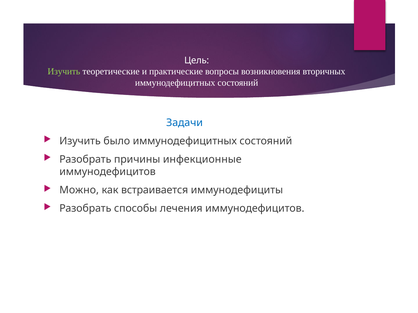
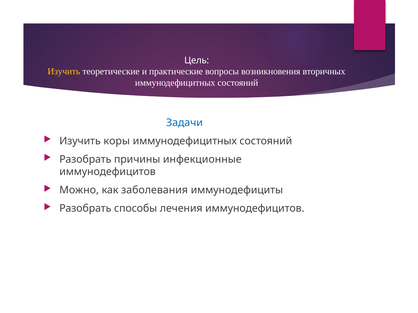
Изучить colour: light green -> yellow (64, 72)
было: было -> коры (117, 141)
встраивается: встраивается -> заболевания (155, 190)
